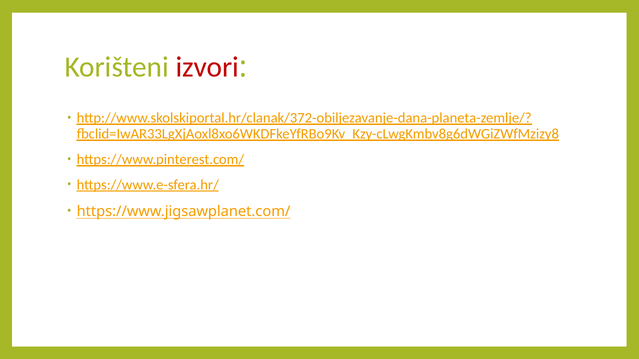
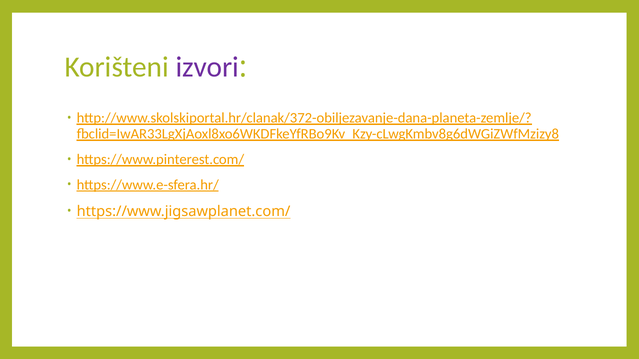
izvori colour: red -> purple (207, 67)
